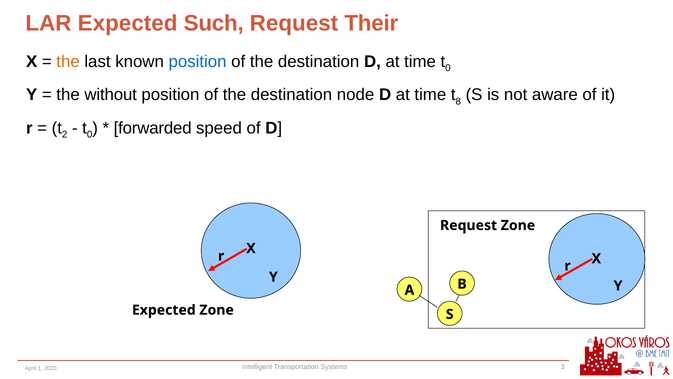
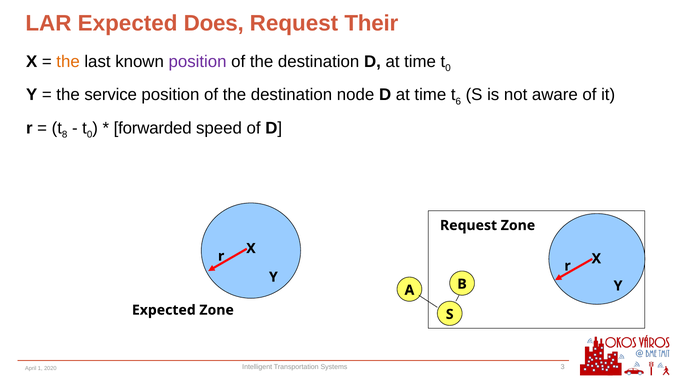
Such: Such -> Does (214, 23)
position colour: blue -> purple (198, 61)
without: without -> service (111, 95)
8: 8 -> 6 (458, 101)
2: 2 -> 8 (65, 135)
